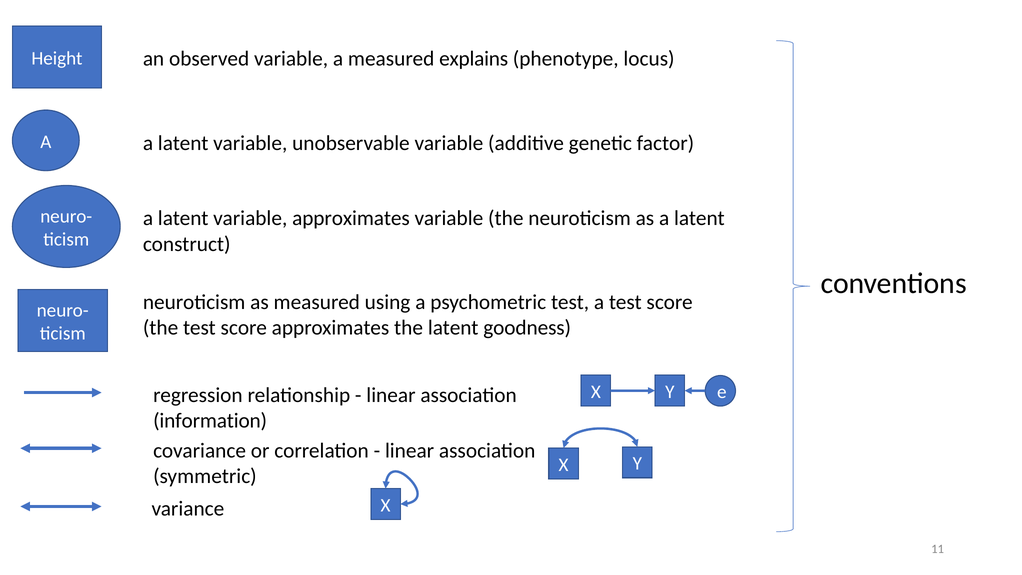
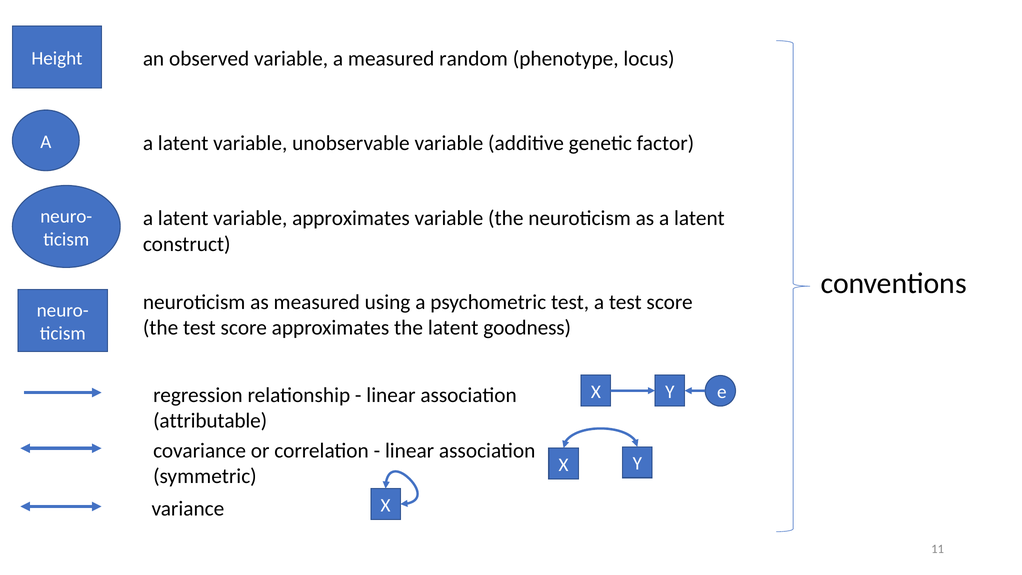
explains: explains -> random (474, 59)
information: information -> attributable (210, 421)
